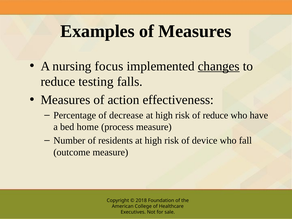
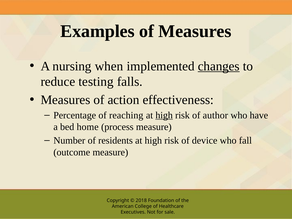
focus: focus -> when (109, 66)
decrease: decrease -> reaching (126, 115)
high underline: none -> present (164, 115)
of reduce: reduce -> author (215, 115)
